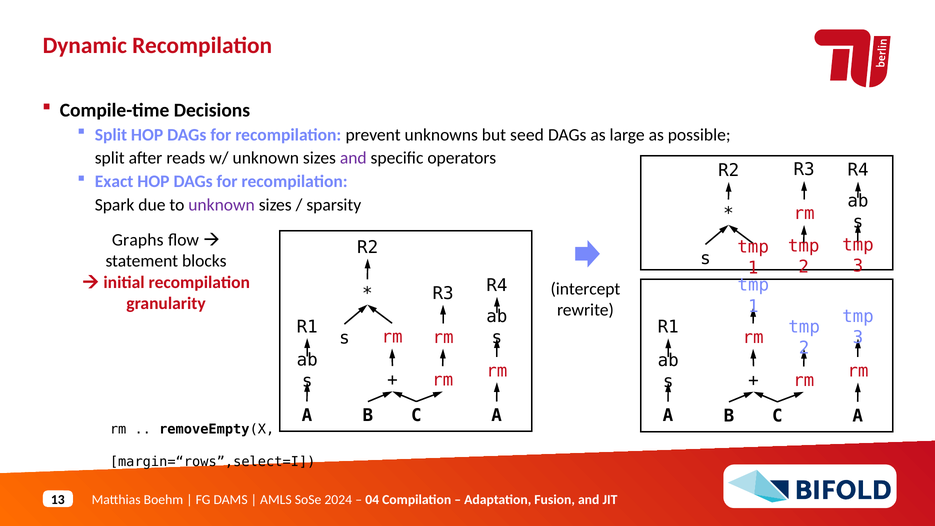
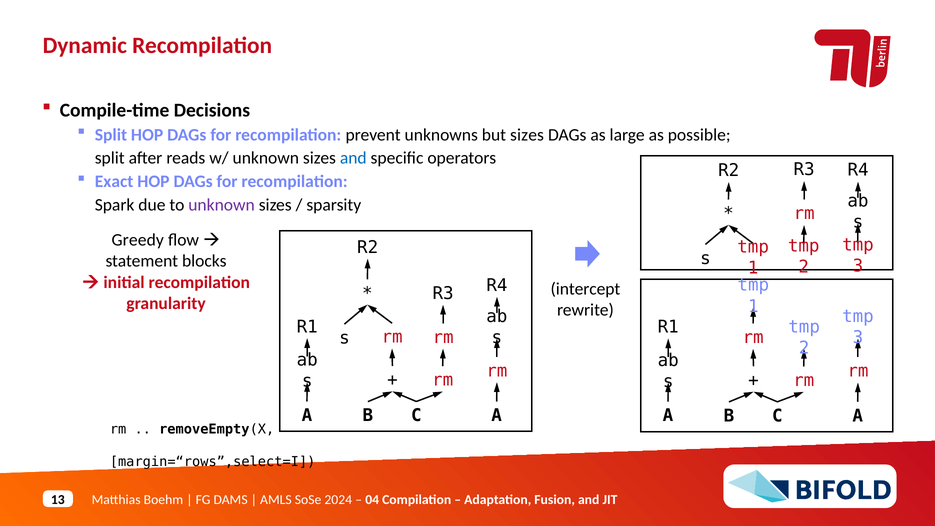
but seed: seed -> sizes (527, 135)
and colour: purple -> blue (353, 158)
Graphs: Graphs -> Greedy (138, 240)
